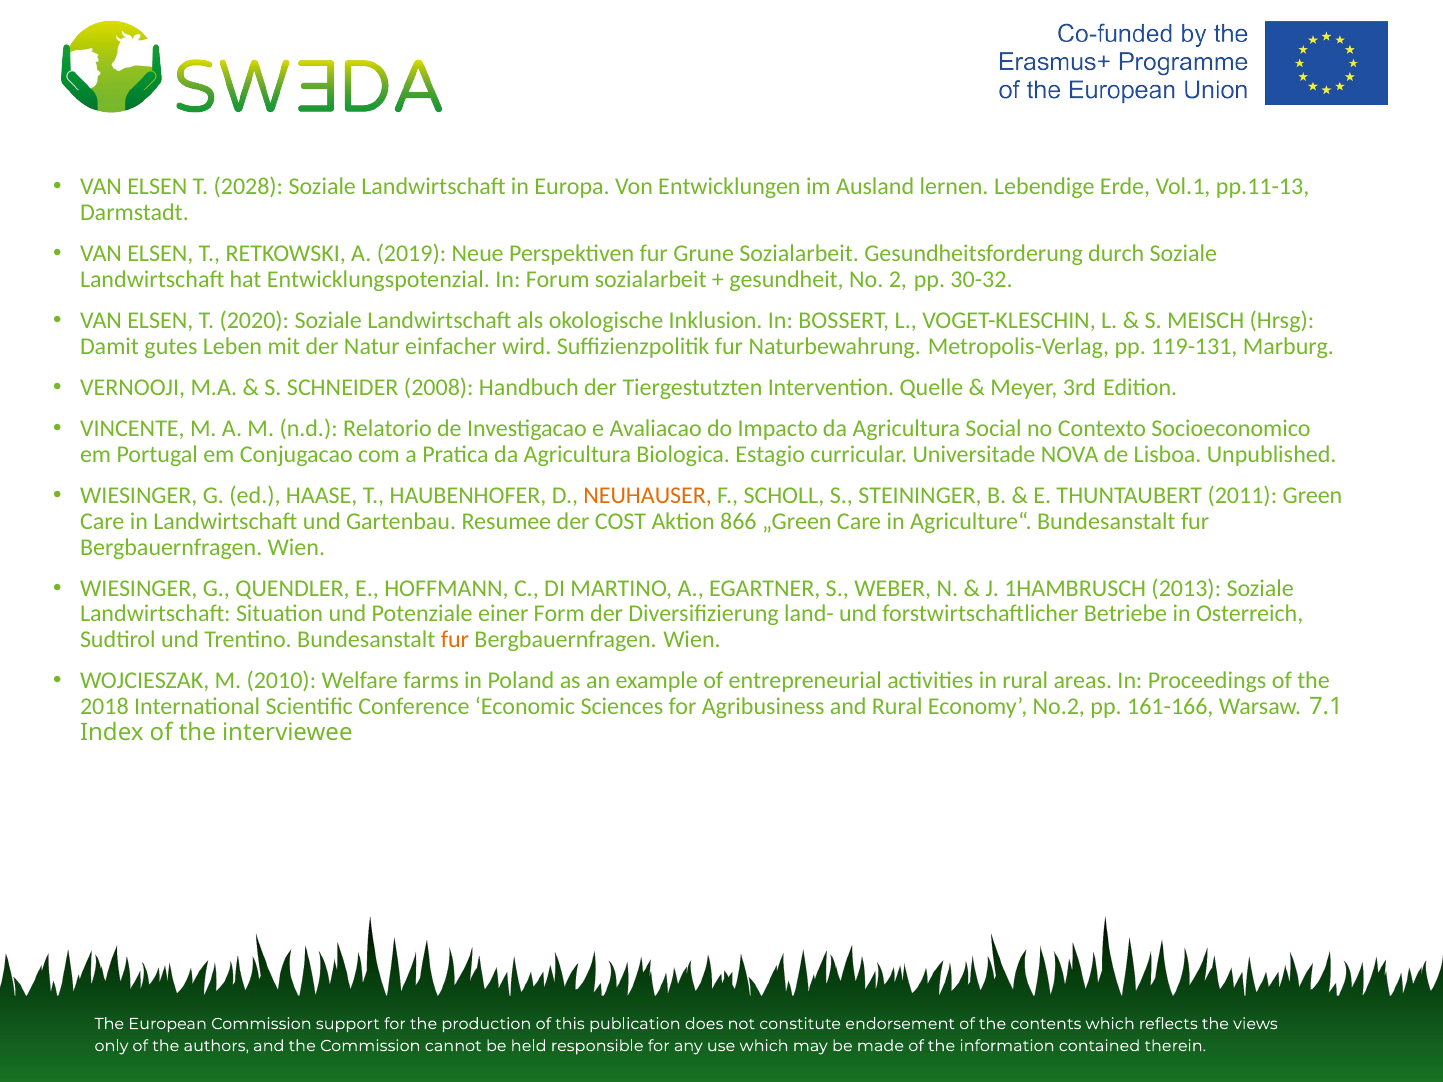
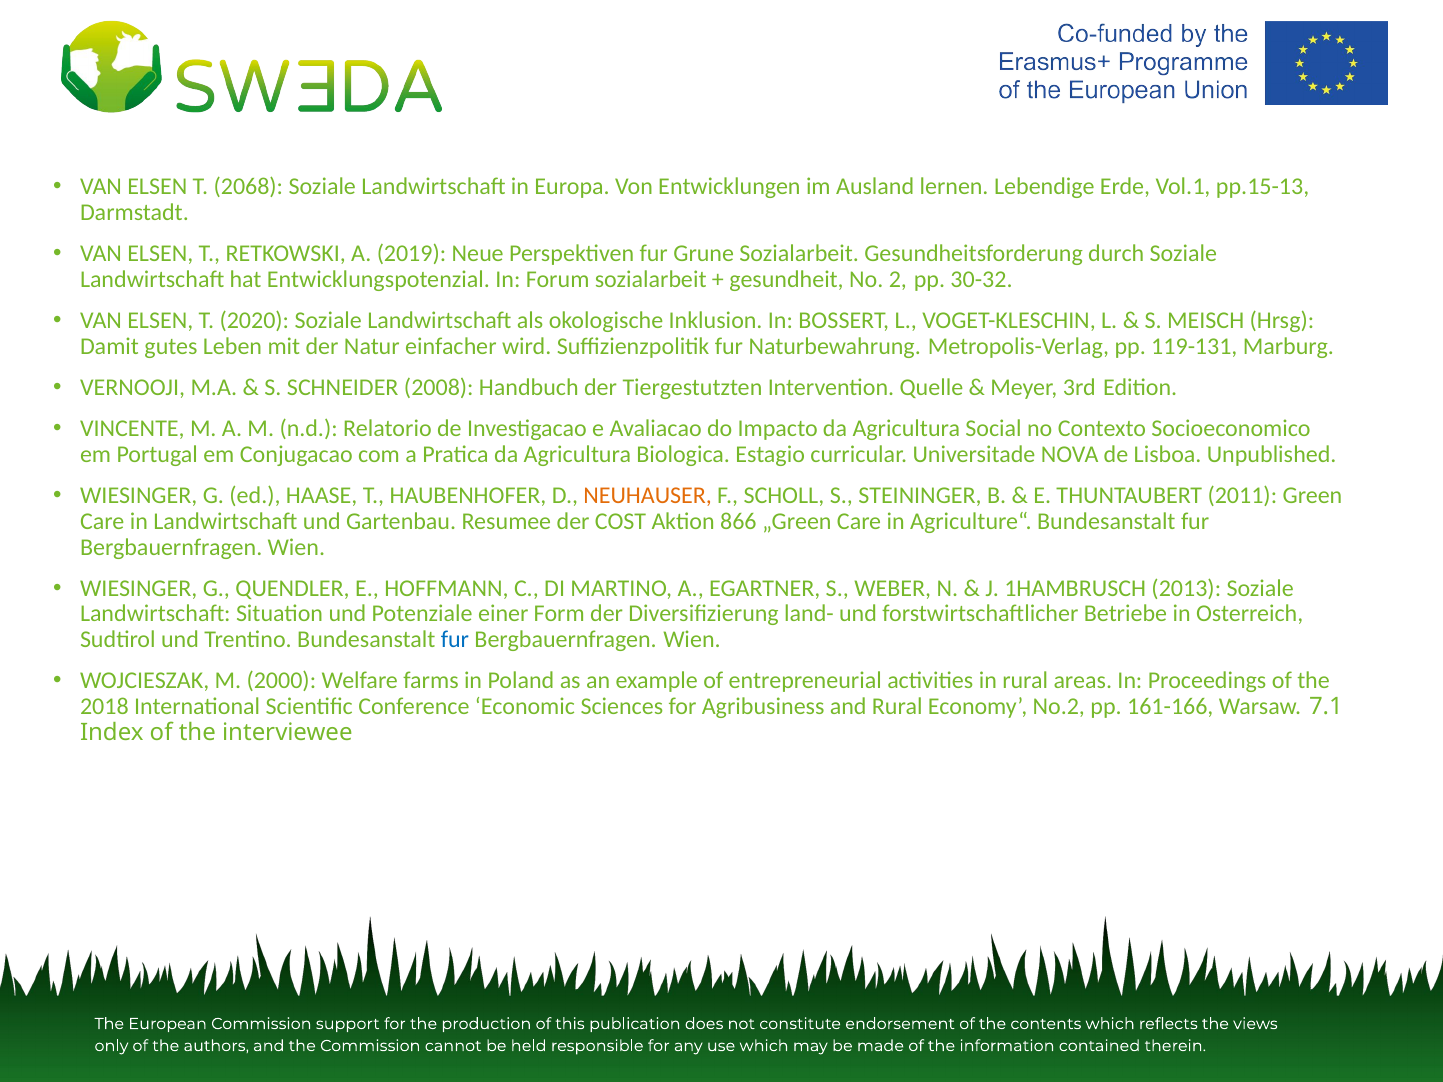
2028: 2028 -> 2068 (248, 186)
pp.11-13: pp.11-13 -> pp.15-13 (1263, 186)
fur colour: orange -> blue (455, 640)
2010: 2010 -> 2000 (281, 681)
